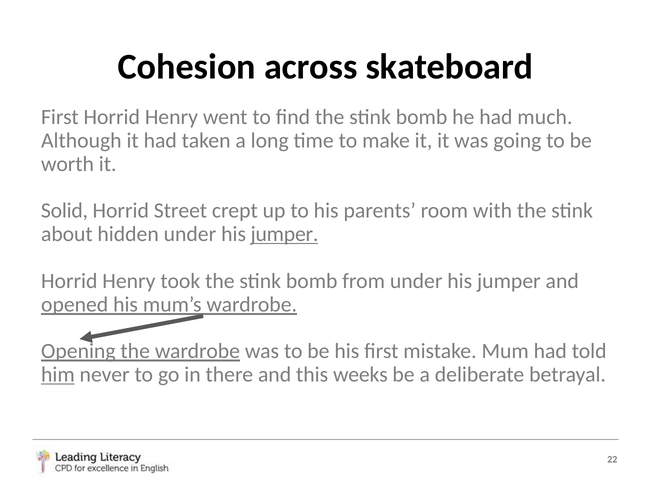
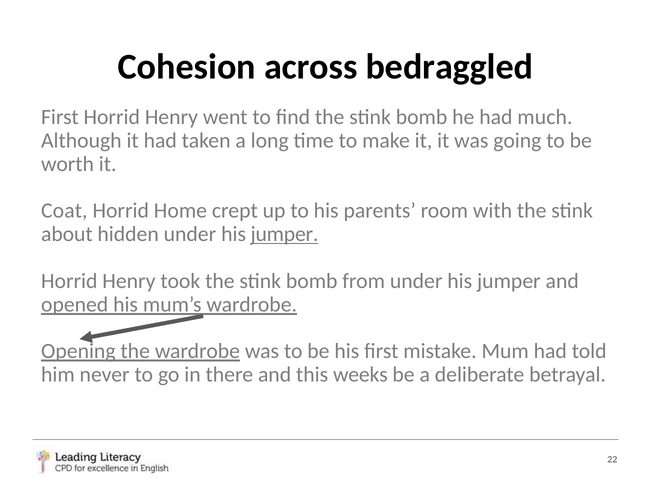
skateboard: skateboard -> bedraggled (449, 67)
Solid: Solid -> Coat (64, 211)
Street: Street -> Home (180, 211)
him underline: present -> none (58, 375)
